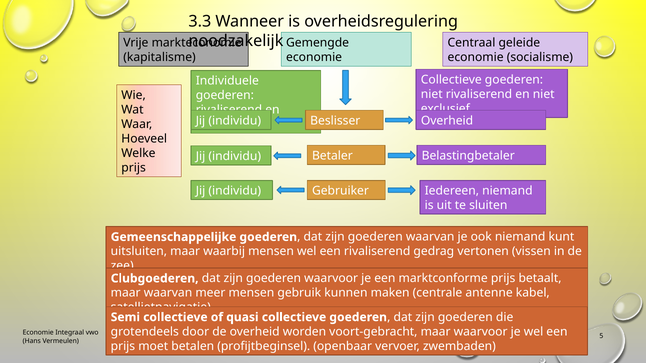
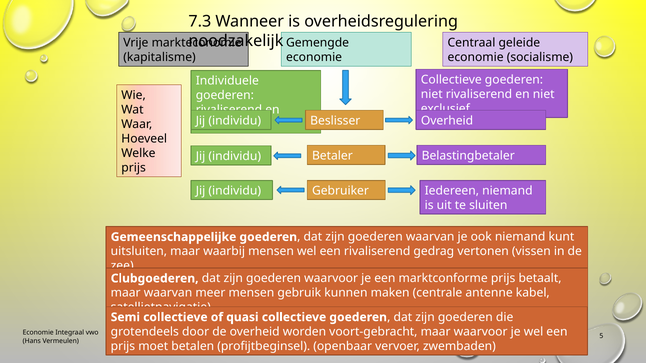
3.3: 3.3 -> 7.3 (200, 22)
